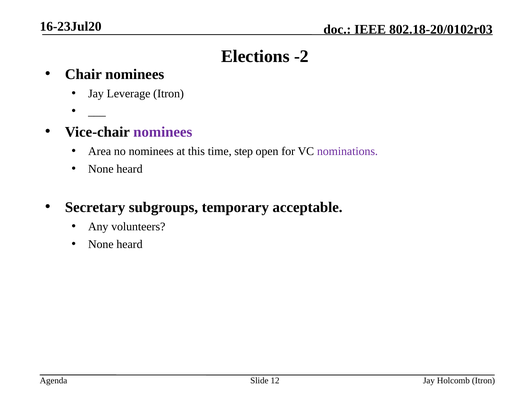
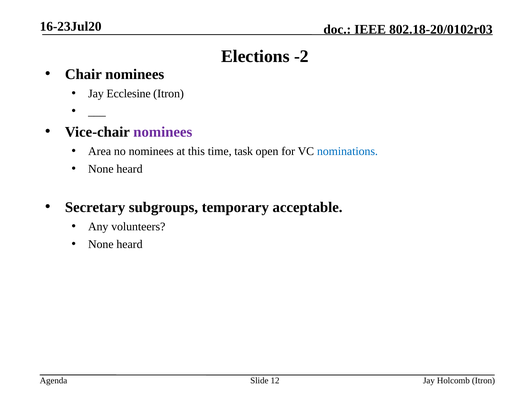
Leverage: Leverage -> Ecclesine (129, 94)
step: step -> task (244, 151)
nominations colour: purple -> blue (347, 151)
